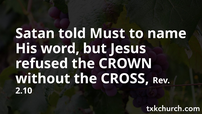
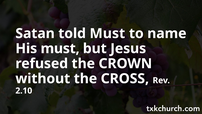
His word: word -> must (60, 48)
